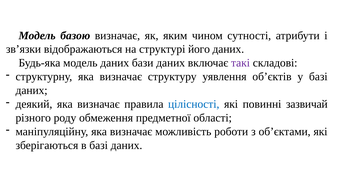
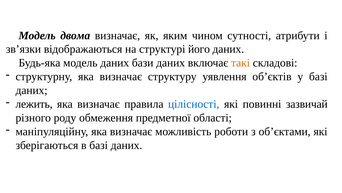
базою: базою -> двома (75, 35)
такі colour: purple -> orange (241, 63)
деякий: деякий -> лежить (34, 104)
